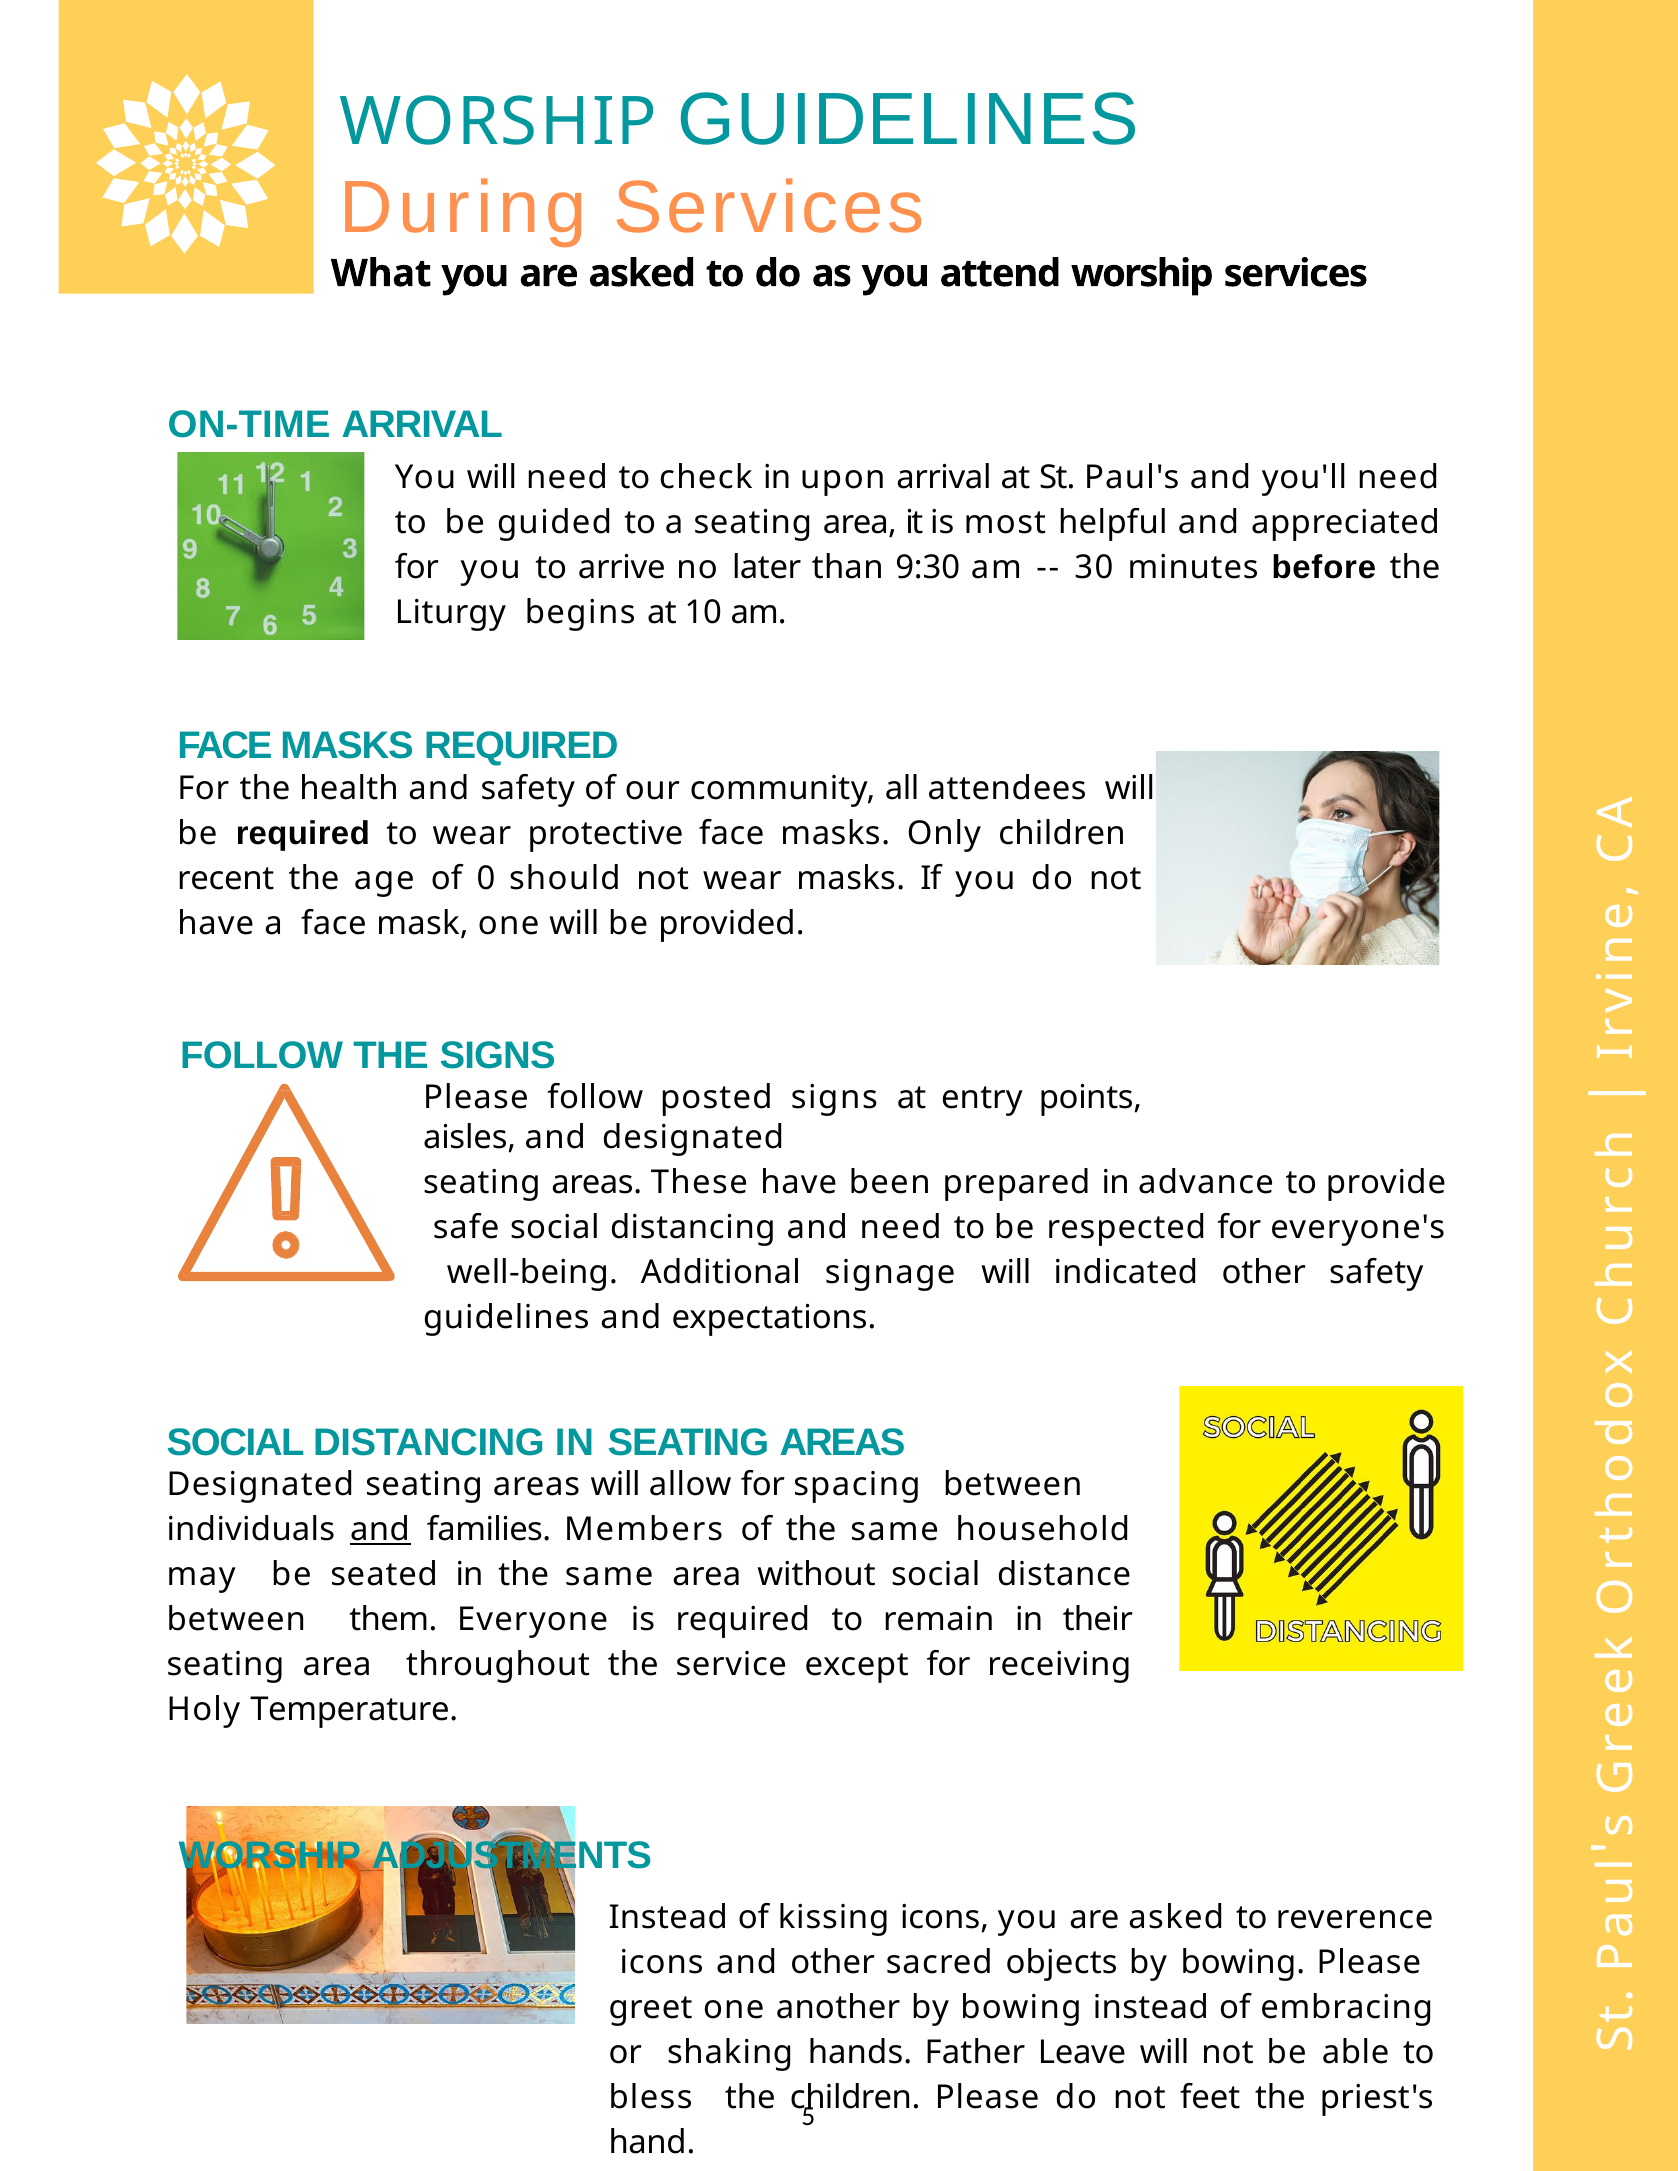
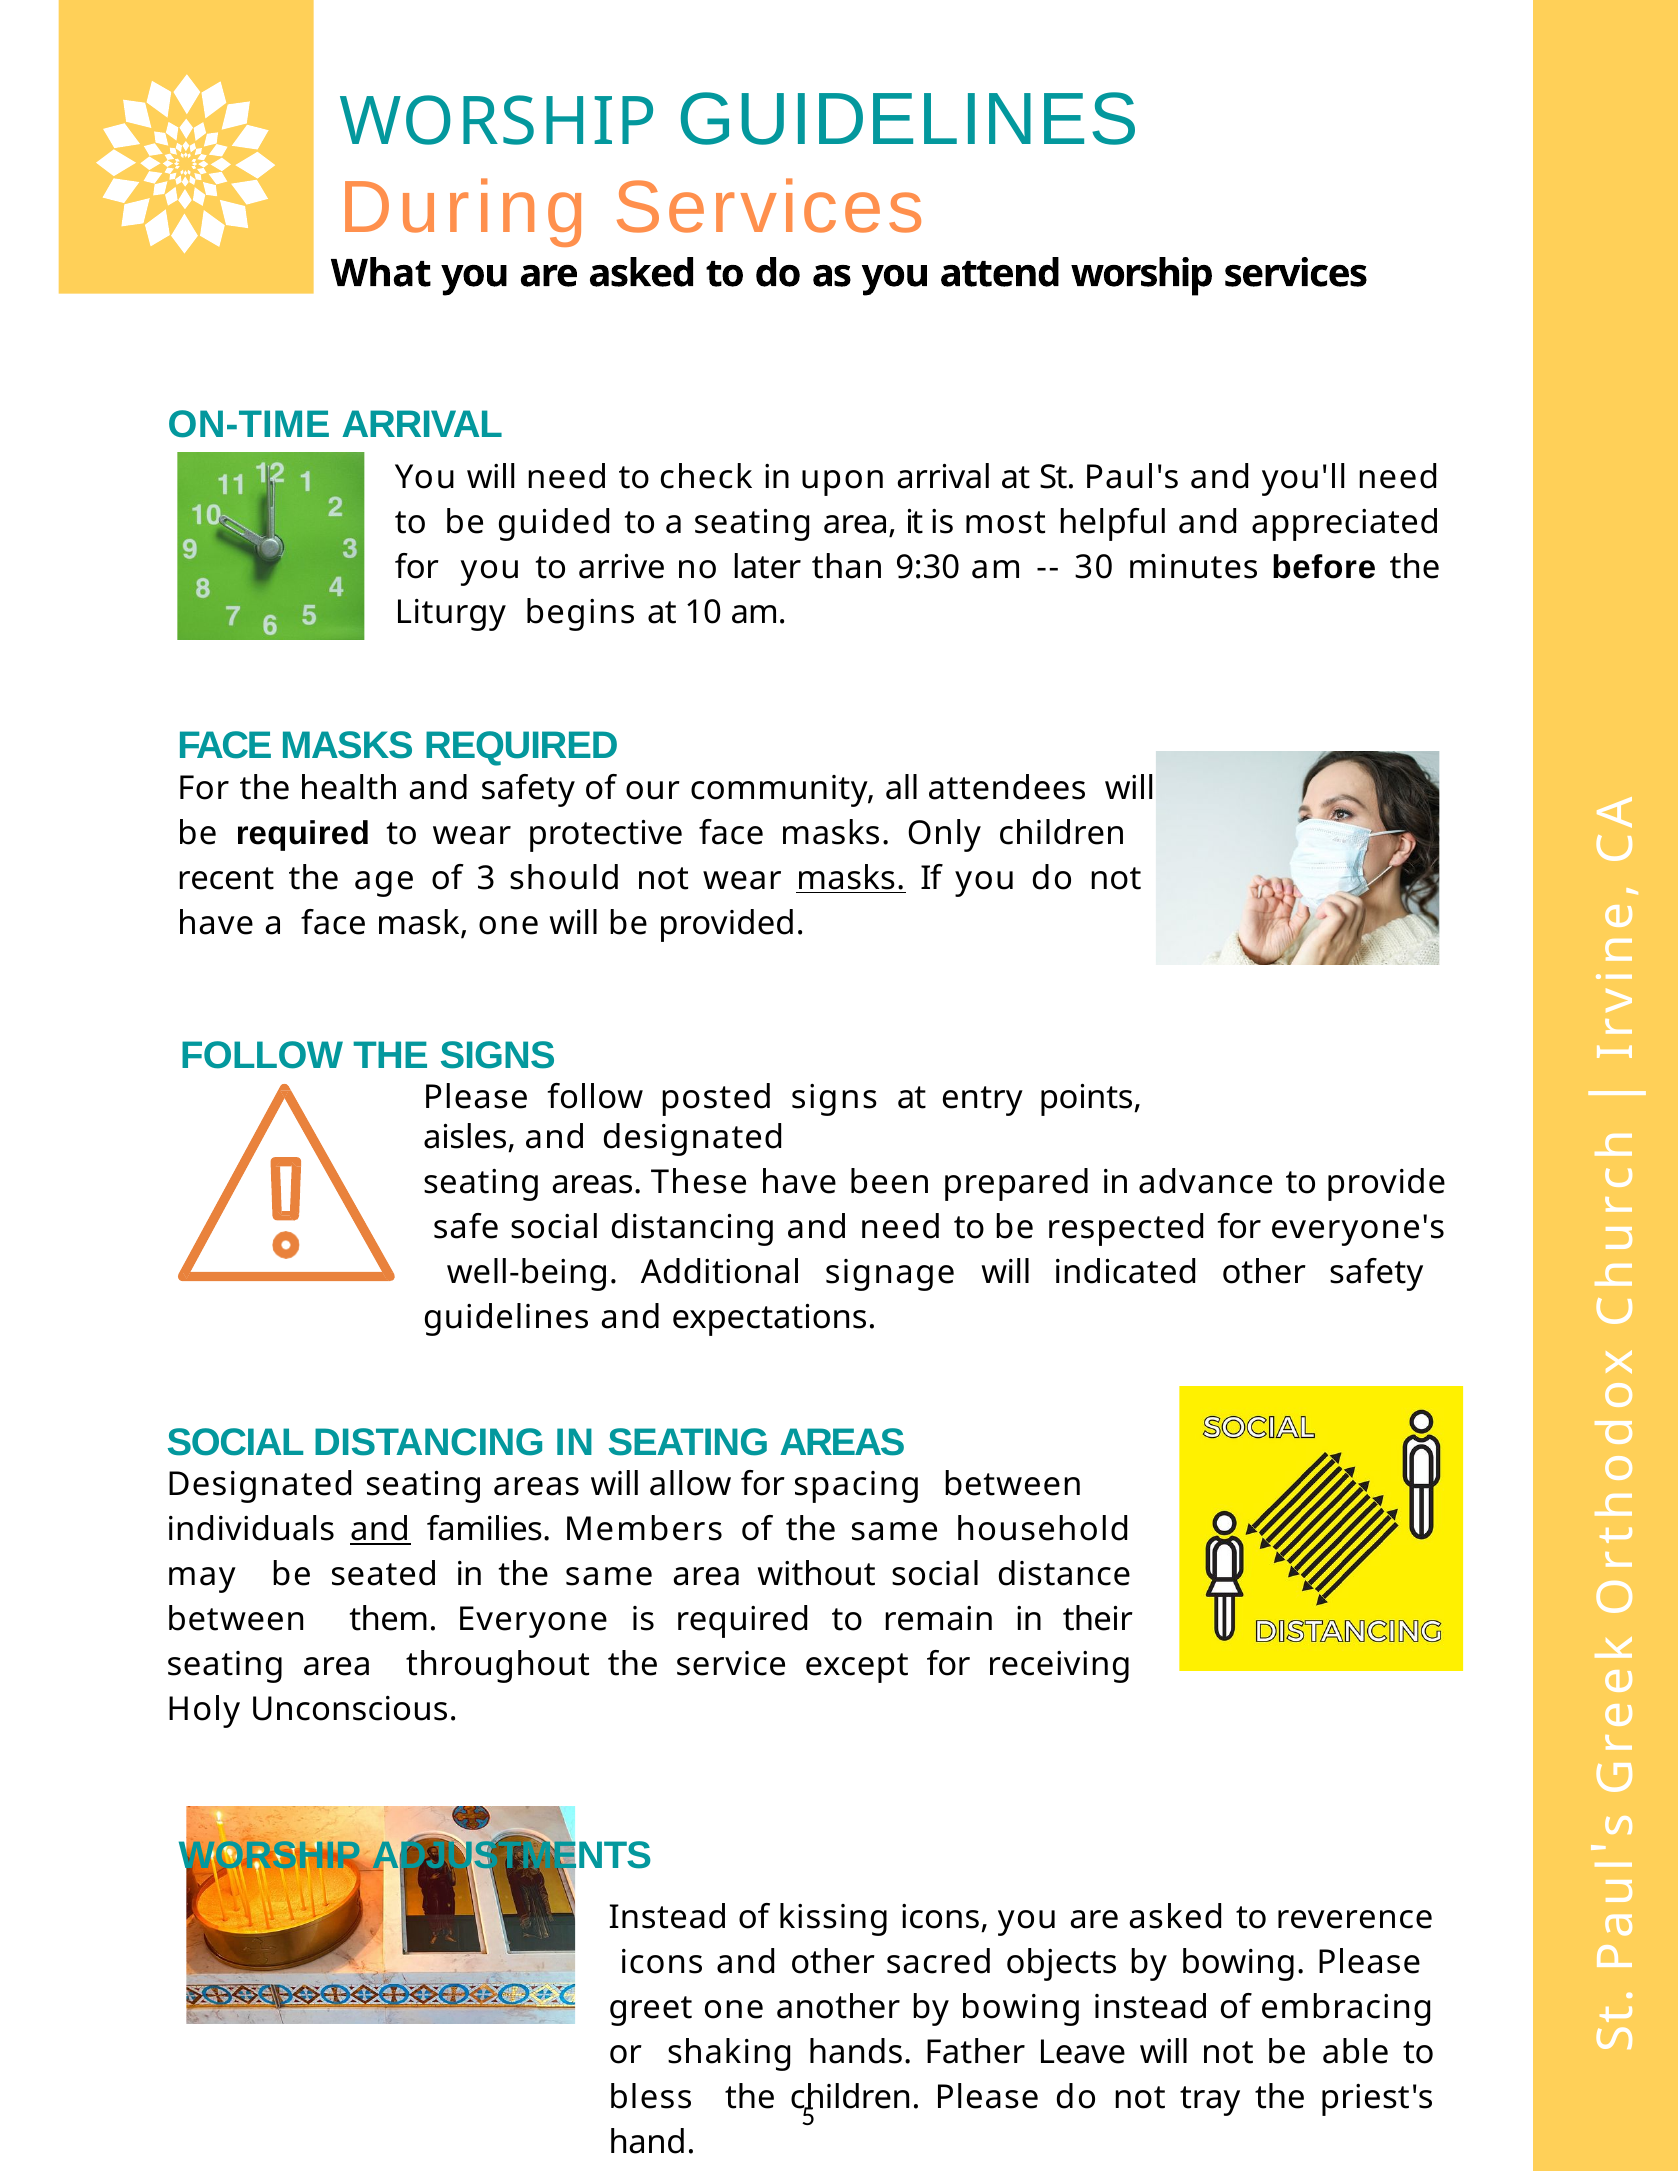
0: 0 -> 3 (486, 879)
masks underline: none -> present (851, 879)
Temperature: Temperature -> Unconscious (354, 1711)
feet: feet -> tray (1210, 2098)
